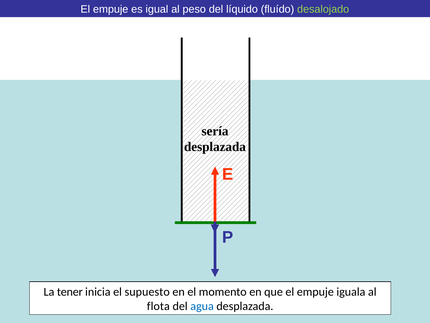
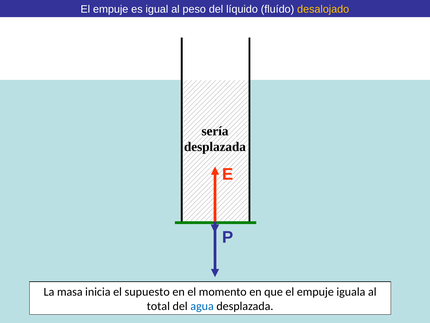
desalojado colour: light green -> yellow (323, 9)
tener: tener -> masa (70, 291)
flota: flota -> total (158, 306)
